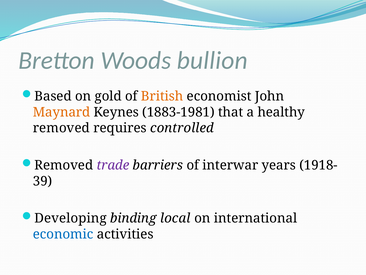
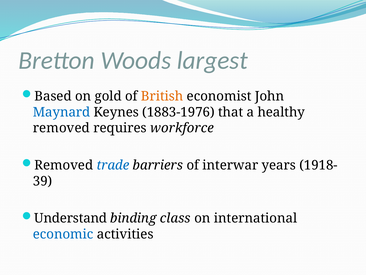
bullion: bullion -> largest (212, 60)
Maynard colour: orange -> blue (62, 112)
1883-1981: 1883-1981 -> 1883-1976 (178, 112)
controlled: controlled -> workforce (182, 128)
trade colour: purple -> blue (113, 165)
Developing: Developing -> Understand (71, 218)
local: local -> class (175, 218)
